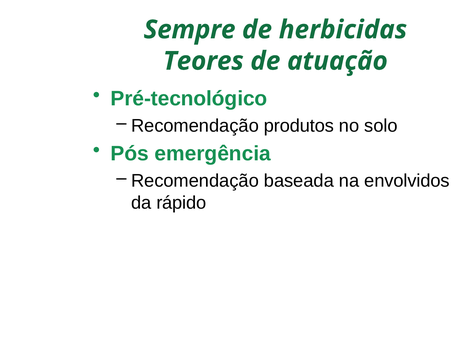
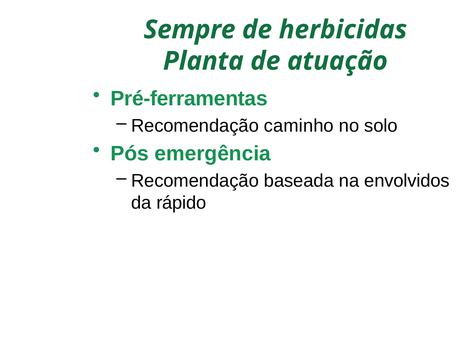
Teores: Teores -> Planta (203, 61)
Pré-tecnológico: Pré-tecnológico -> Pré-ferramentas (189, 99)
produtos: produtos -> caminho (299, 126)
